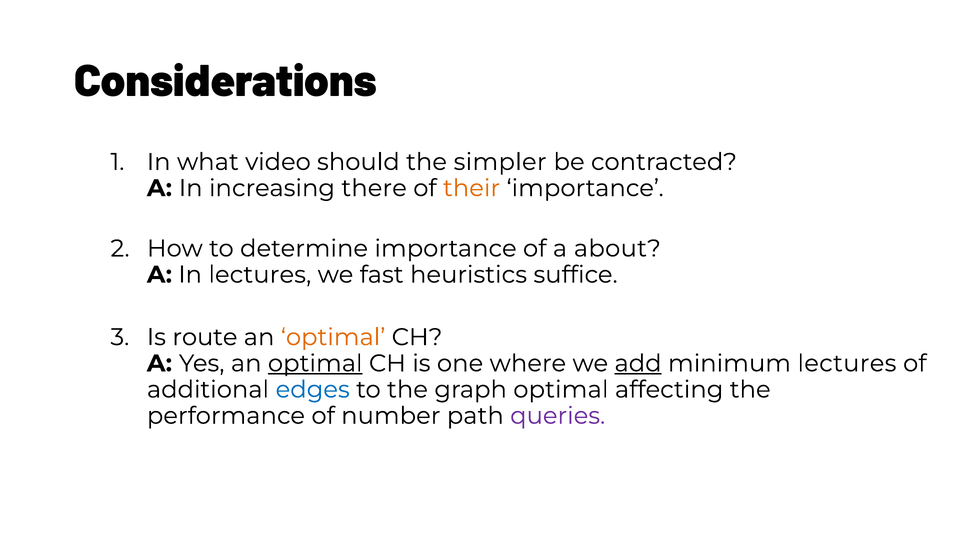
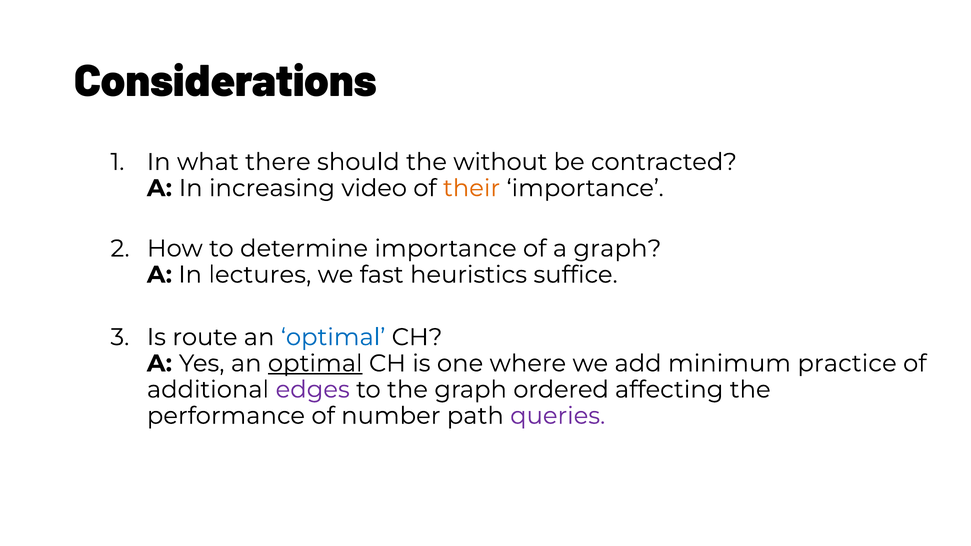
video: video -> there (278, 162)
simpler: simpler -> without (500, 162)
there: there -> video (374, 188)
a about: about -> graph (617, 249)
optimal colour: orange -> blue (333, 337)
add underline: present -> none (638, 364)
minimum lectures: lectures -> practice (847, 364)
edges colour: blue -> purple (313, 390)
graph optimal: optimal -> ordered (561, 390)
